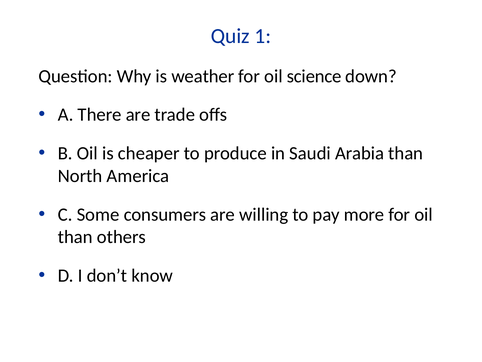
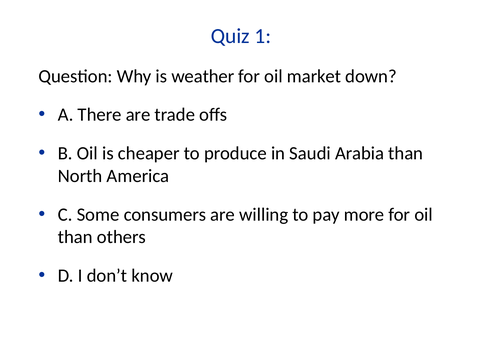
science: science -> market (314, 76)
